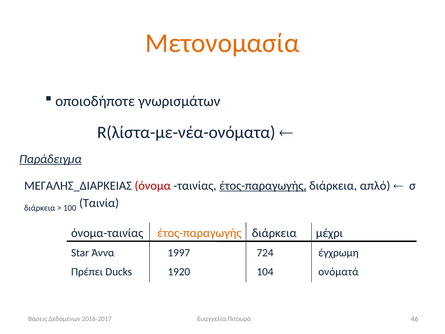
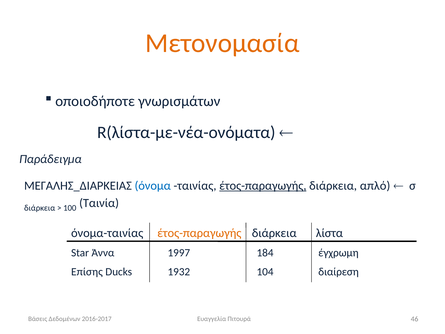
Παράδειγμα underline: present -> none (50, 159)
όνομα colour: red -> blue (153, 186)
μέχρι: μέχρι -> λίστα (329, 233)
724: 724 -> 184 (265, 253)
Πρέπει: Πρέπει -> Επίσης (87, 271)
1920: 1920 -> 1932 (179, 271)
ονόματά: ονόματά -> διαίρεση (339, 271)
